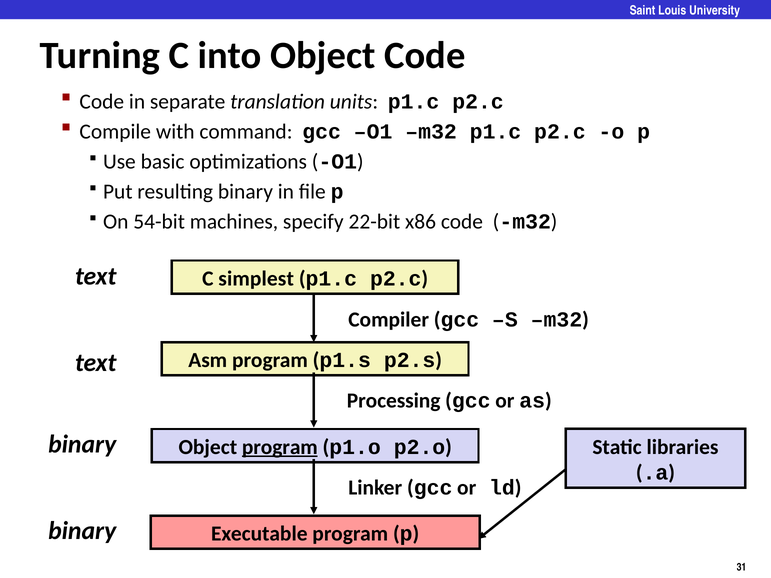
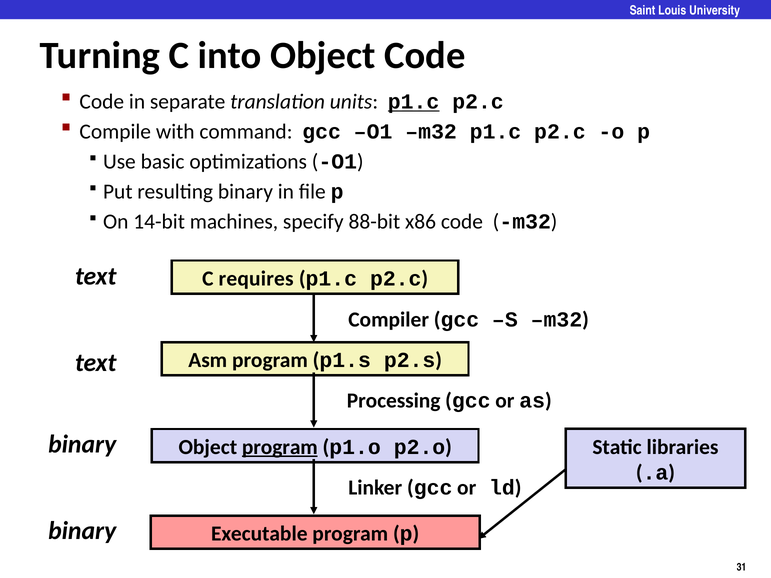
p1.c underline: none -> present (414, 102)
54-bit: 54-bit -> 14-bit (159, 222)
22-bit: 22-bit -> 88-bit (374, 222)
simplest: simplest -> requires (256, 279)
